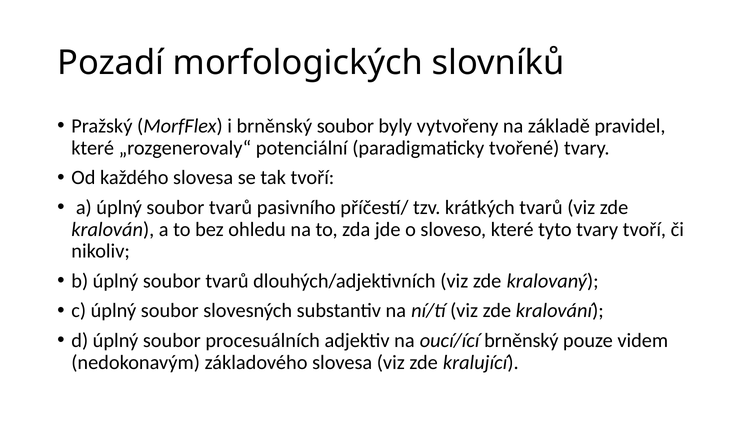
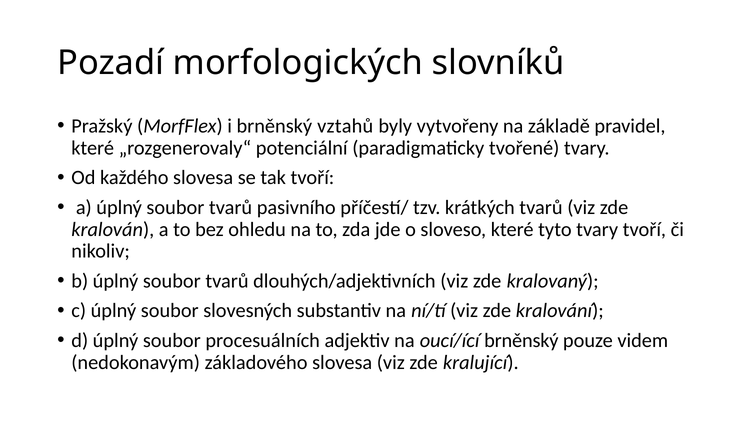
brněnský soubor: soubor -> vztahů (345, 126)
